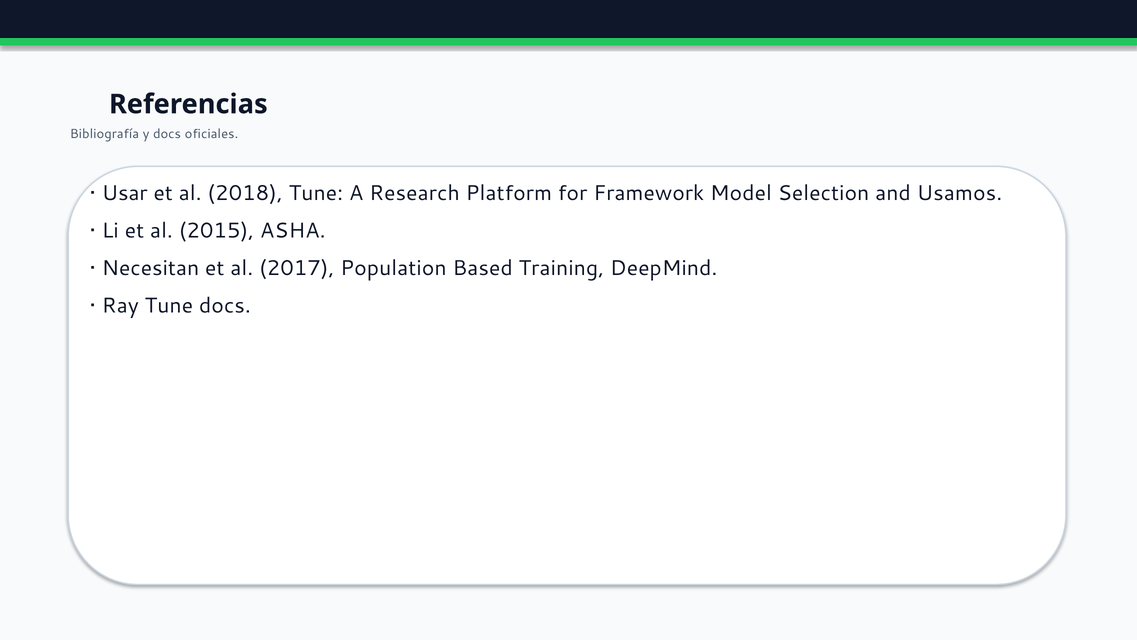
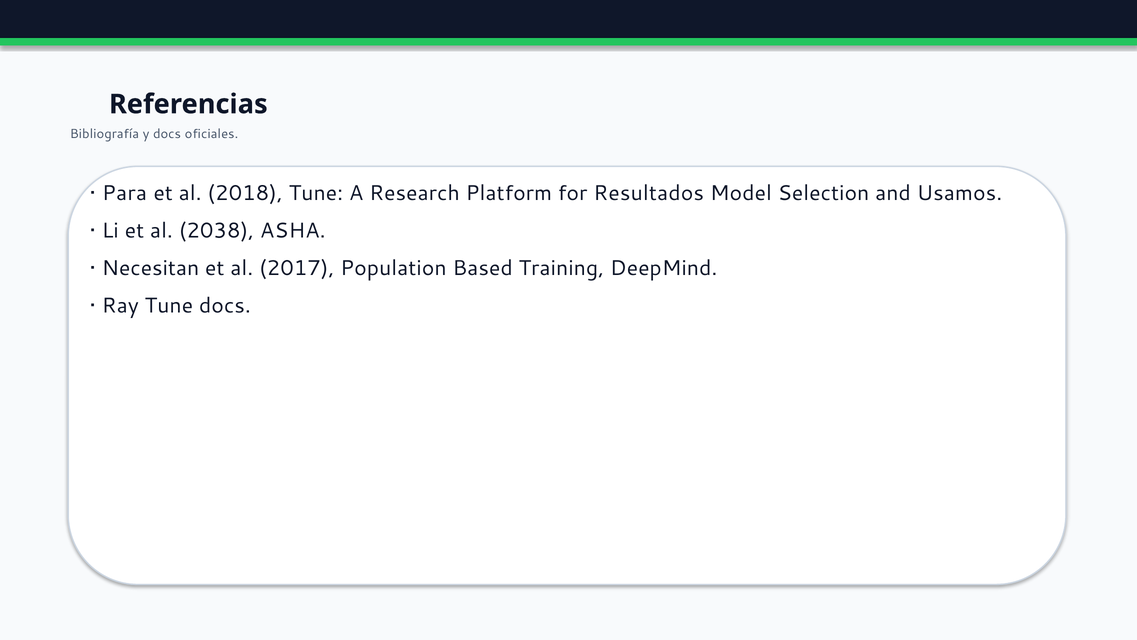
Usar: Usar -> Para (125, 193)
Framework: Framework -> Resultados (649, 193)
2015: 2015 -> 2038 (216, 231)
